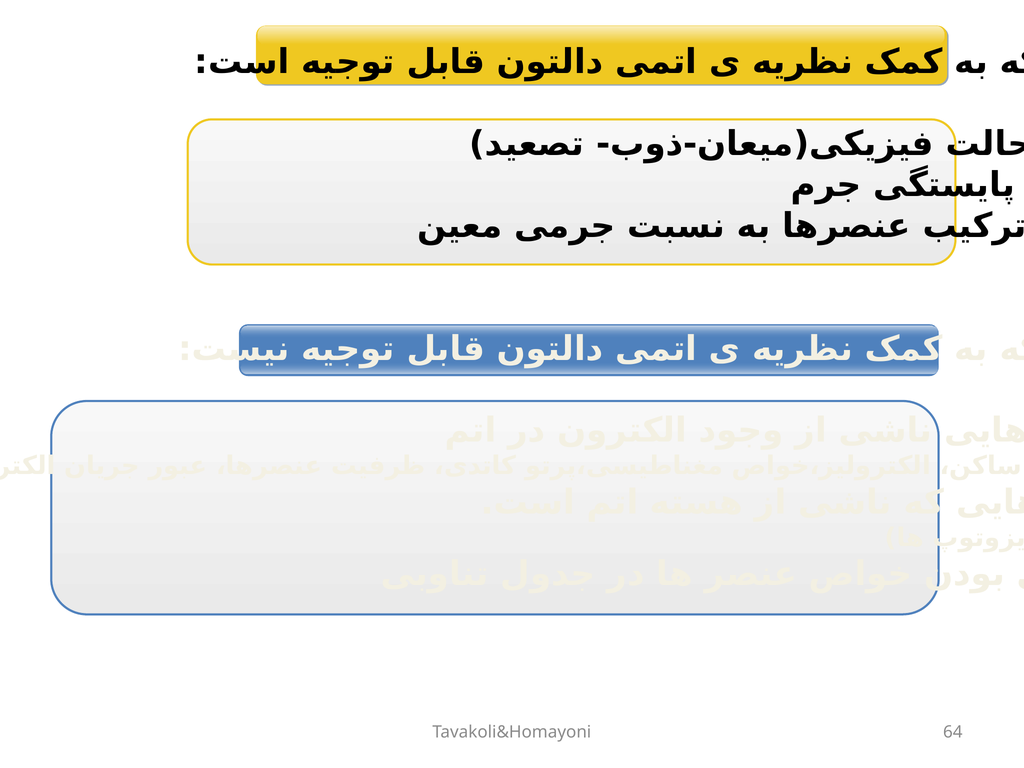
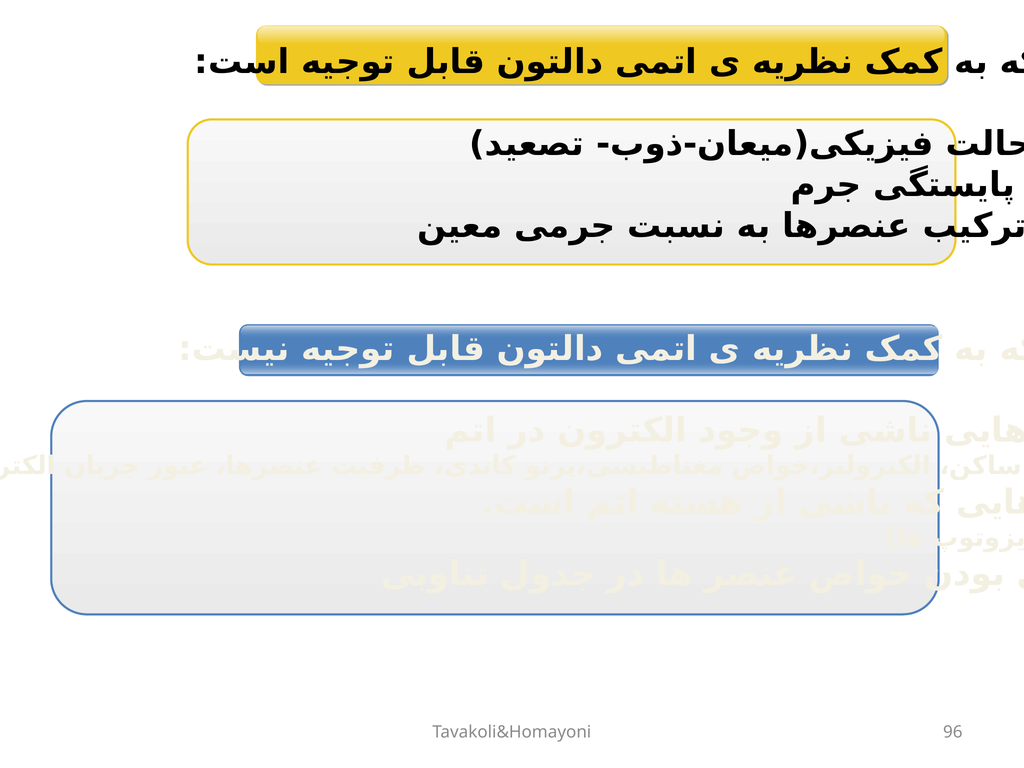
64: 64 -> 96 (953, 732)
